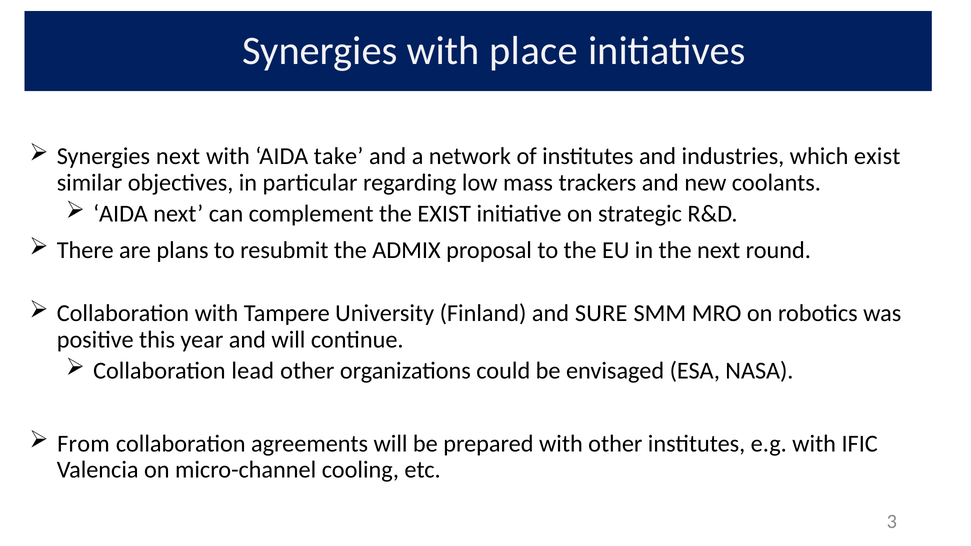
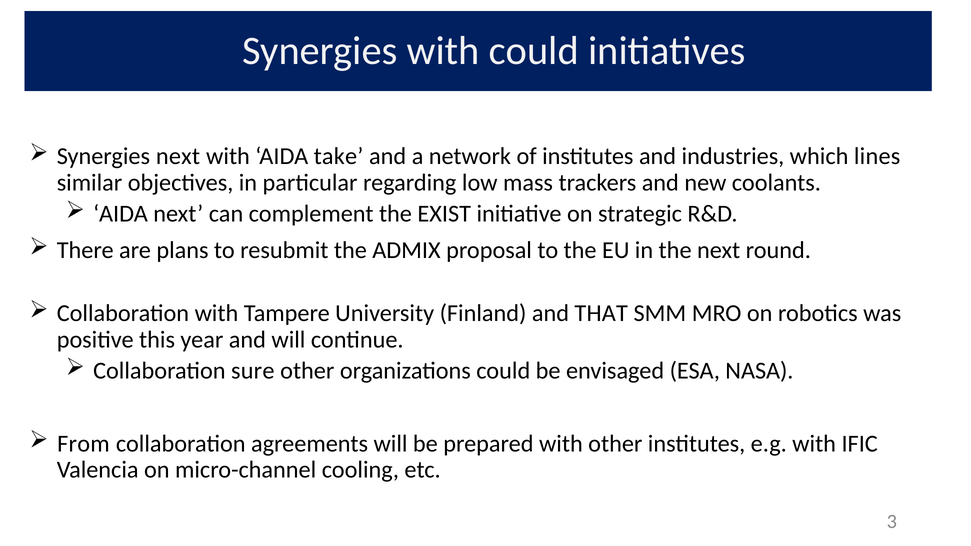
with place: place -> could (534, 51)
which exist: exist -> lines (877, 157)
SURE: SURE -> THAT (601, 314)
lead: lead -> sure (253, 371)
